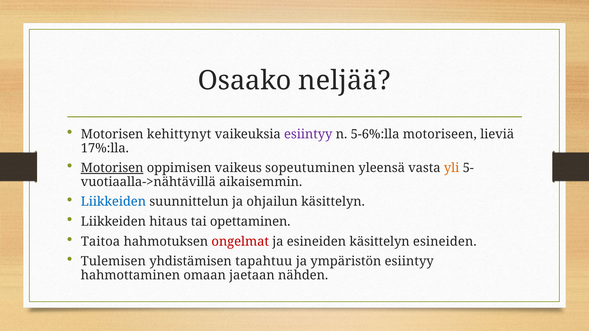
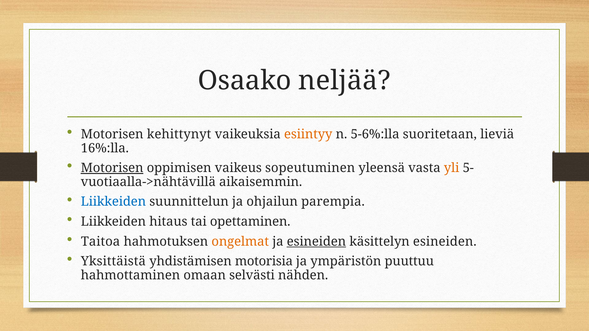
esiintyy colour: purple -> orange (308, 134)
motoriseen: motoriseen -> suoritetaan (440, 134)
17%:lla: 17%:lla -> 16%:lla (105, 148)
ohjailun käsittelyn: käsittelyn -> parempia (333, 202)
ongelmat colour: red -> orange (240, 242)
esineiden underline: none -> present (316, 242)
Tulemisen: Tulemisen -> Yksittäistä (113, 262)
tapahtuu: tapahtuu -> motorisia (264, 262)
ympäristön esiintyy: esiintyy -> puuttuu (409, 262)
jaetaan: jaetaan -> selvästi (252, 275)
